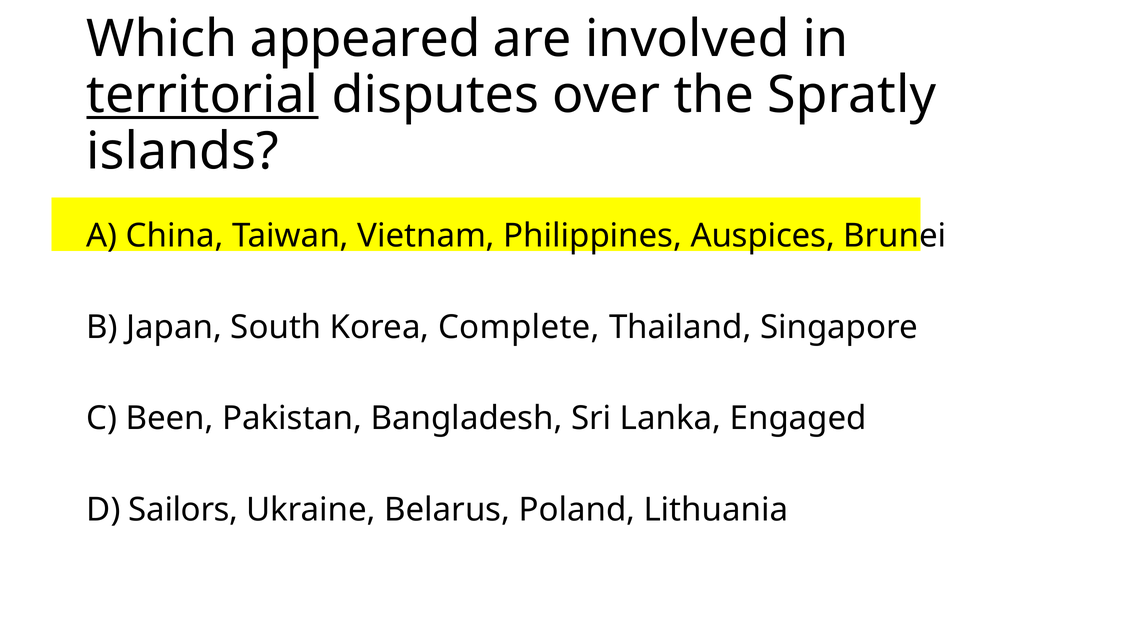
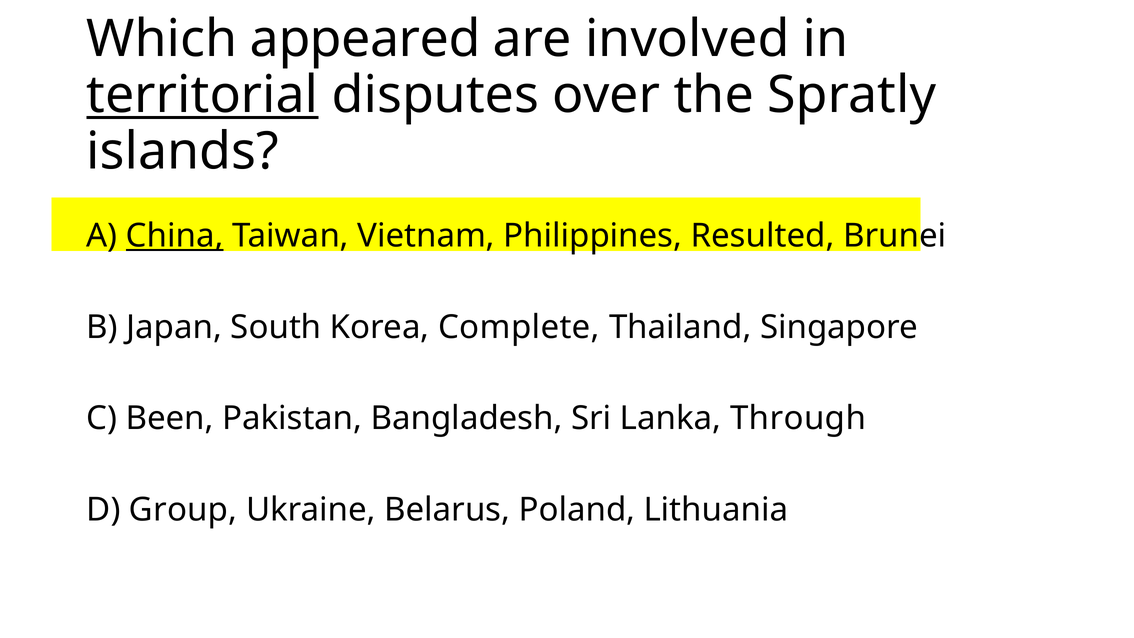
China underline: none -> present (175, 236)
Auspices: Auspices -> Resulted (763, 236)
Engaged: Engaged -> Through (798, 418)
Sailors: Sailors -> Group (183, 510)
